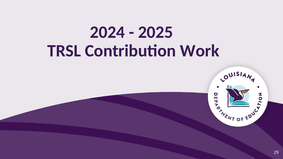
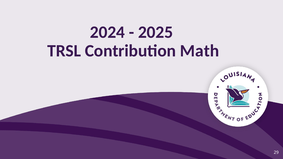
Work: Work -> Math (200, 51)
